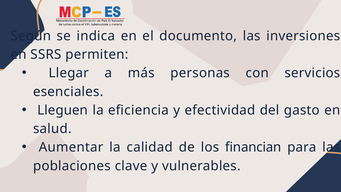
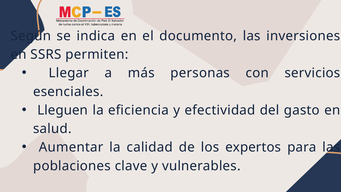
financian: financian -> expertos (253, 147)
